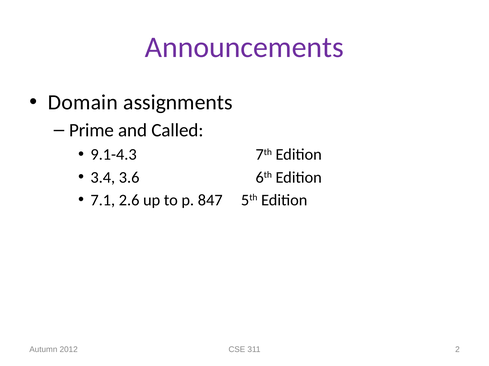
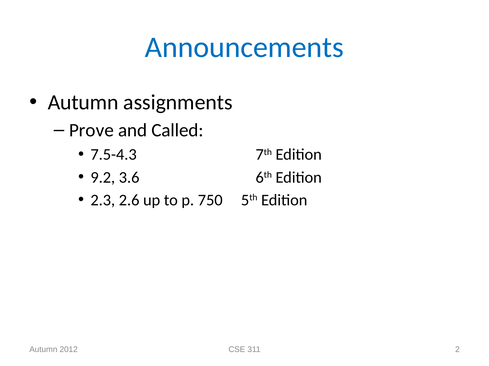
Announcements colour: purple -> blue (244, 47)
Domain: Domain -> Autumn (83, 103)
Prime: Prime -> Prove (91, 131)
9.1-4.3: 9.1-4.3 -> 7.5-4.3 (114, 155)
3.4: 3.4 -> 9.2 (103, 178)
7.1: 7.1 -> 2.3 (103, 201)
847: 847 -> 750 (210, 201)
